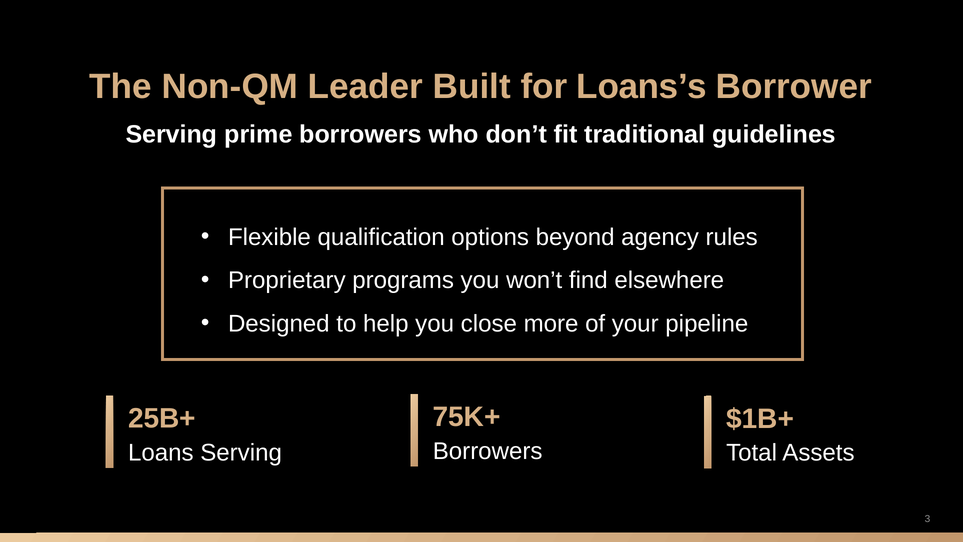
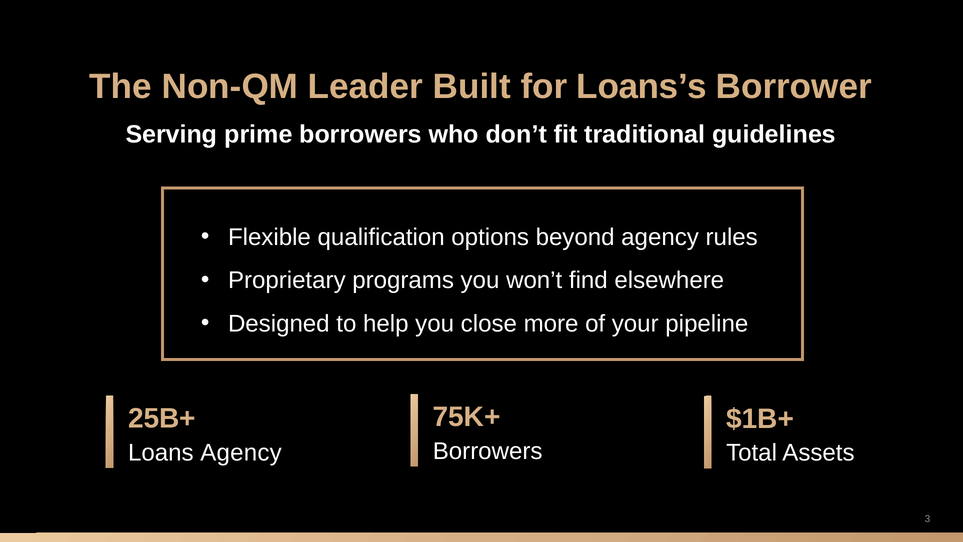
Loans Serving: Serving -> Agency (241, 452)
